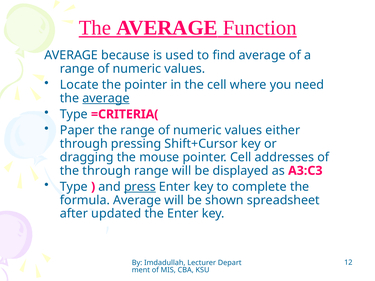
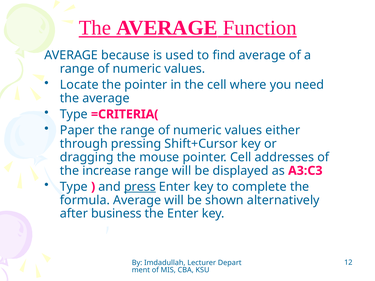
average underline: present -> none (106, 98)
the through: through -> increase (107, 171)
spreadsheet: spreadsheet -> alternatively (283, 200)
updated: updated -> business (116, 214)
